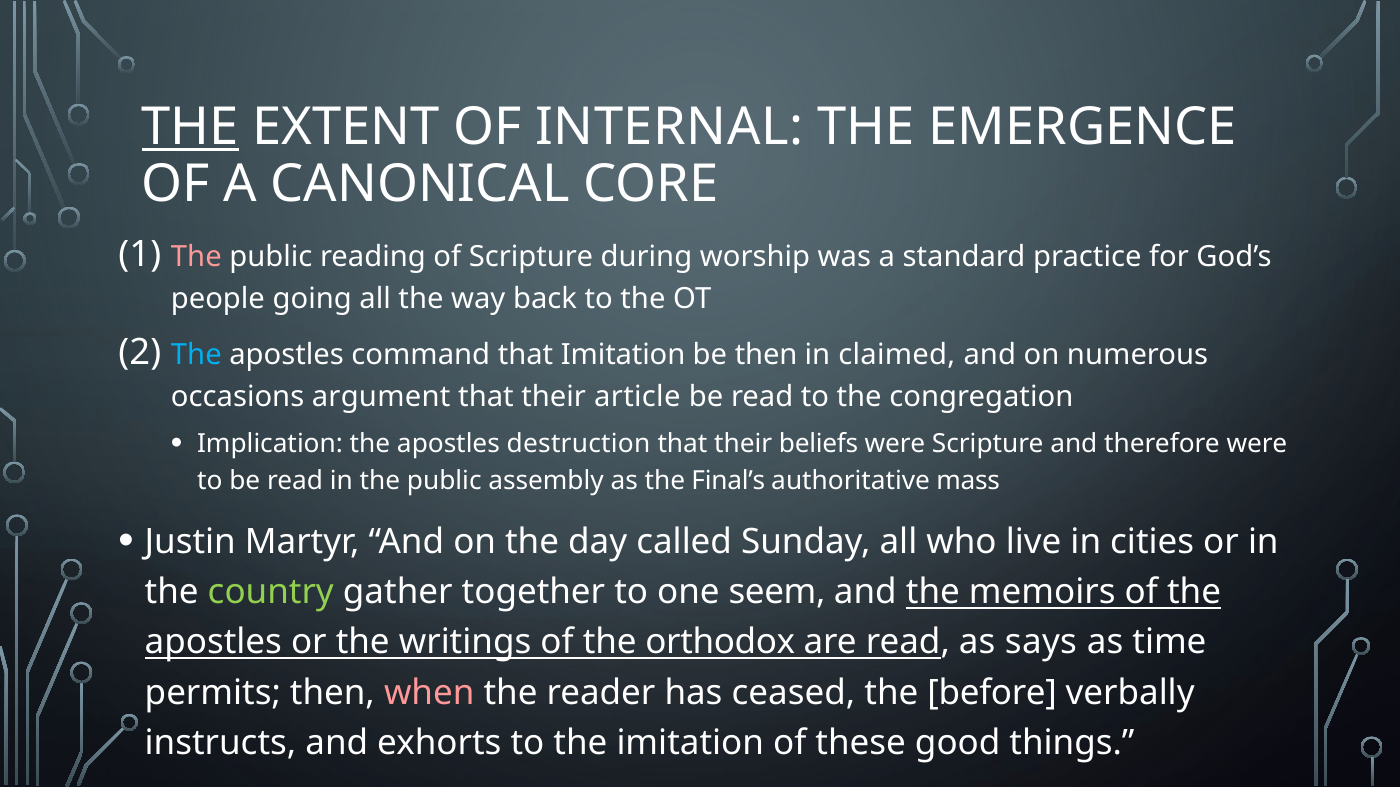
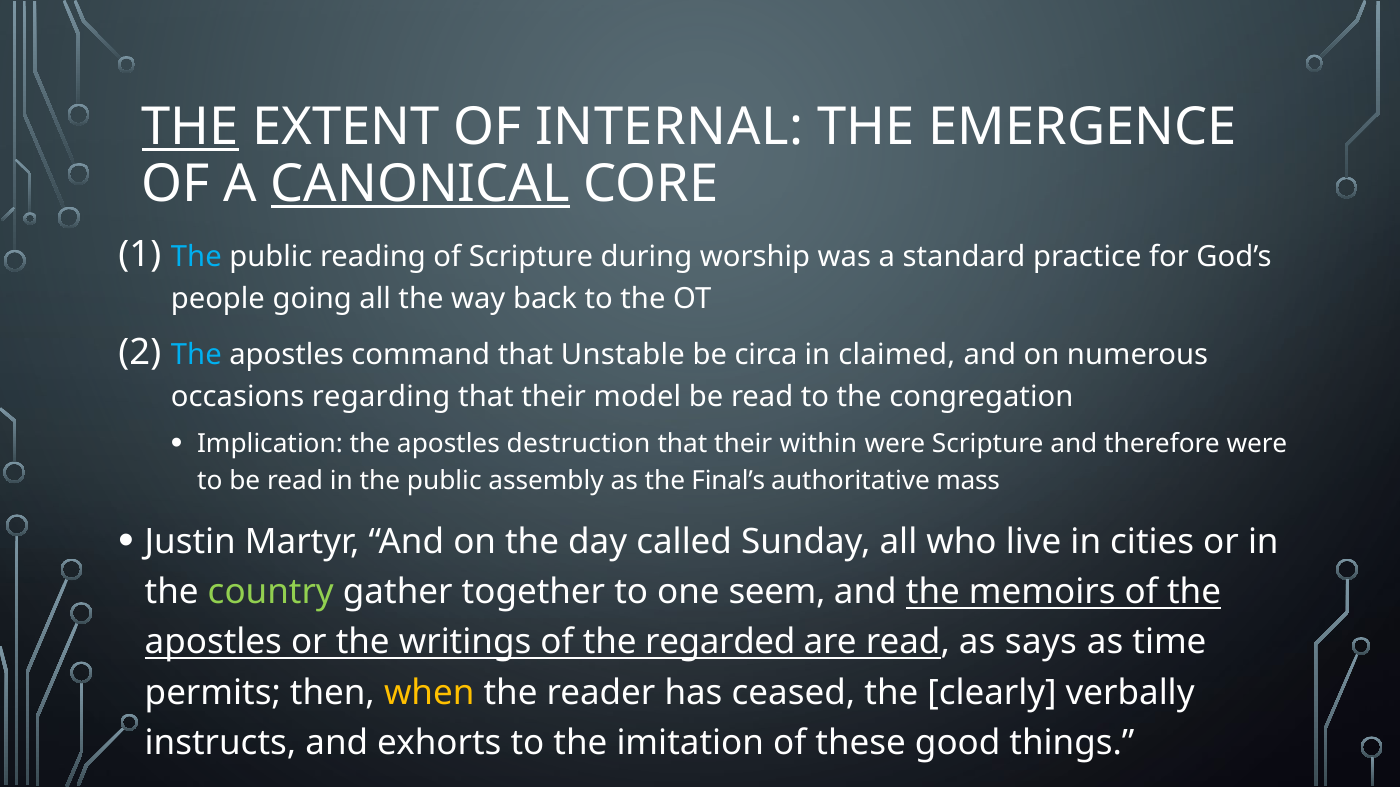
CANONICAL underline: none -> present (420, 184)
The colour: pink -> light blue (196, 257)
that Imitation: Imitation -> Unstable (623, 355)
be then: then -> circa (766, 355)
argument: argument -> regarding (381, 397)
article: article -> model (637, 397)
beliefs: beliefs -> within (818, 444)
orthodox: orthodox -> regarded (720, 643)
when colour: pink -> yellow (429, 693)
before: before -> clearly (992, 693)
